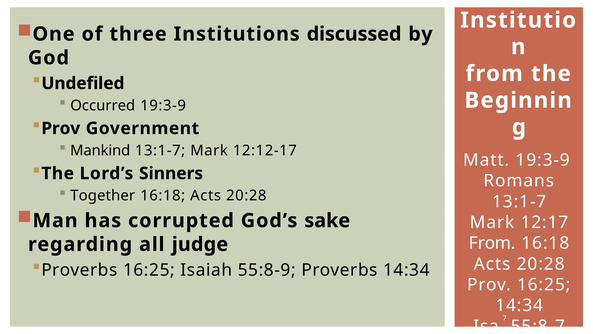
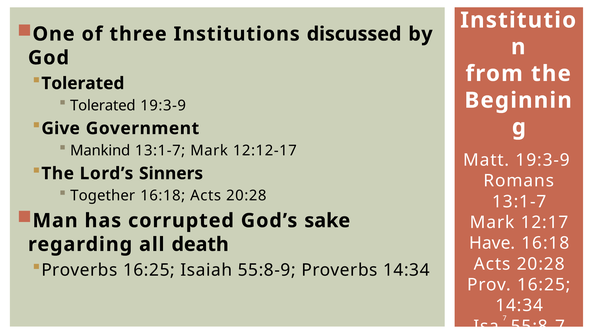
Undefiled: Undefiled -> Tolerated (83, 83)
Occurred: Occurred -> Tolerated (103, 105)
Prov: Prov -> Give (61, 128)
From: From -> Have (492, 243)
judge: judge -> death (200, 244)
